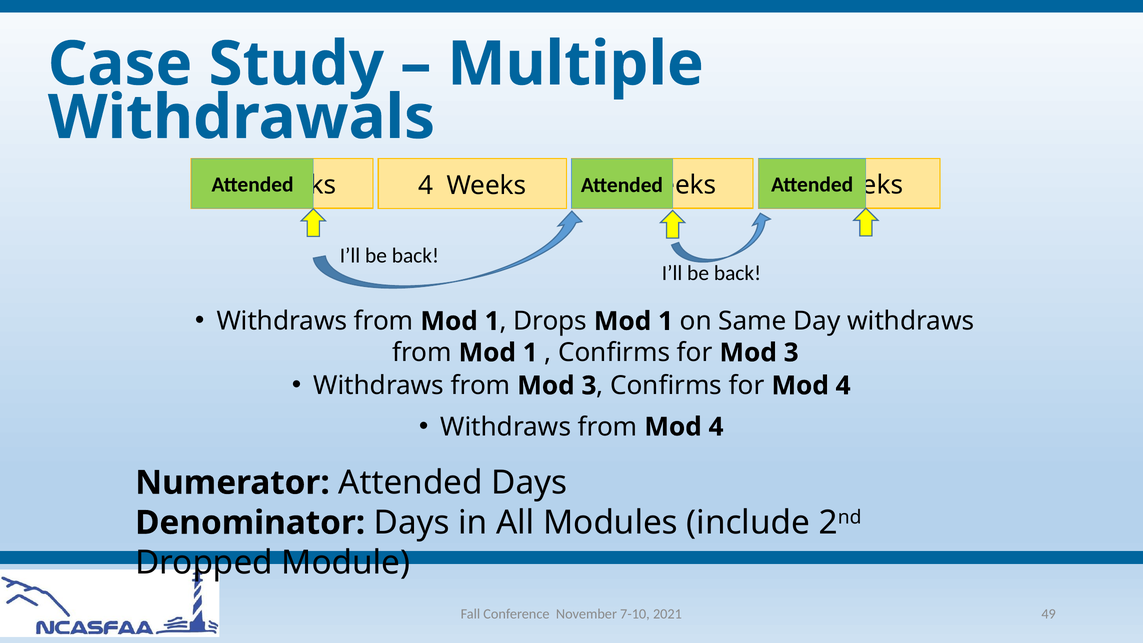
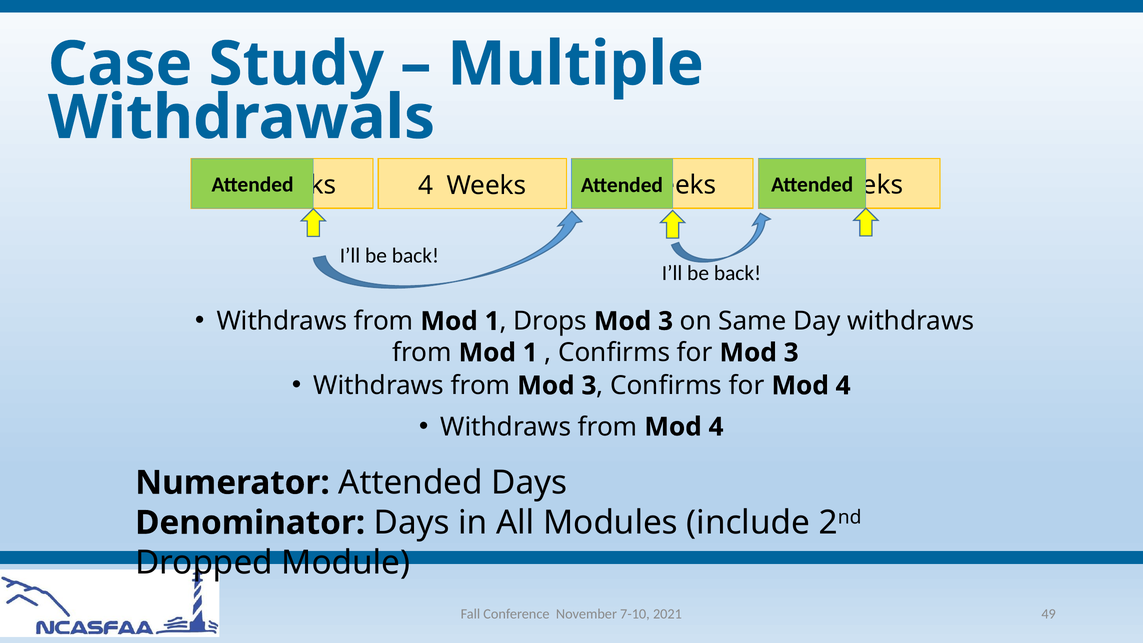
Drops Mod 1: 1 -> 3 (666, 321)
